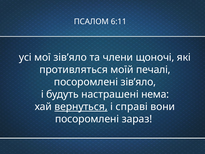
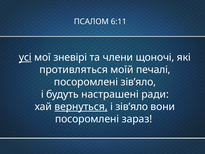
усі underline: none -> present (25, 57)
мої зівʼяло: зівʼяло -> зневірі (70, 57)
нема: нема -> ради (155, 94)
і справі: справі -> зівʼяло (132, 107)
